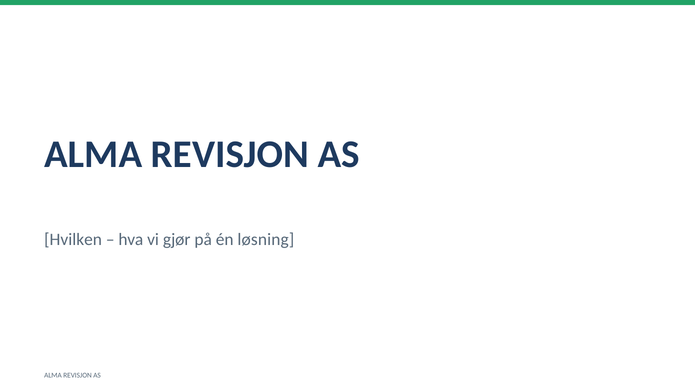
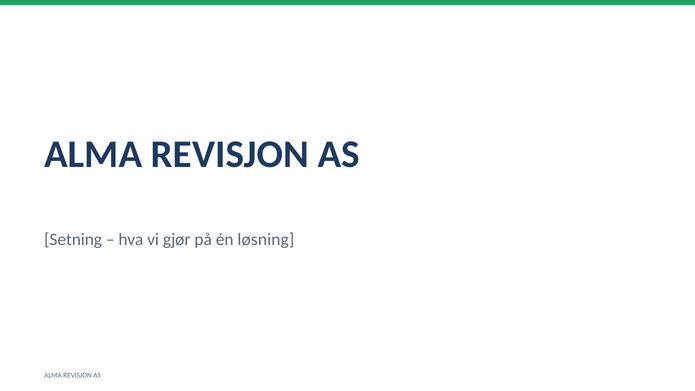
Hvilken: Hvilken -> Setning (73, 239)
